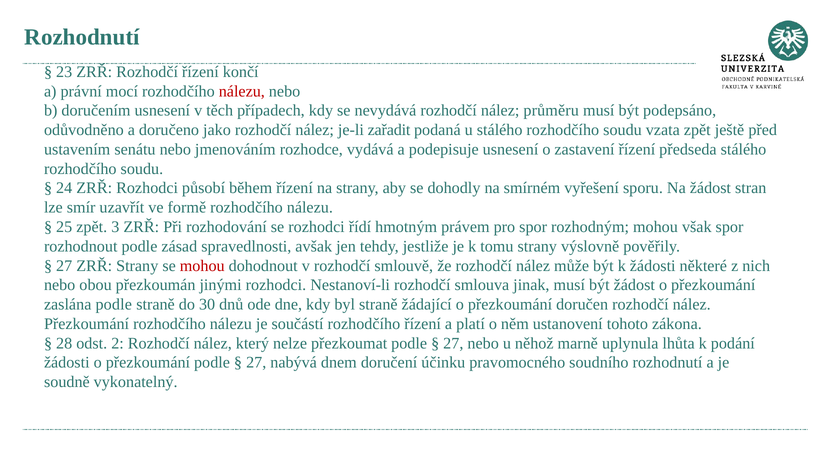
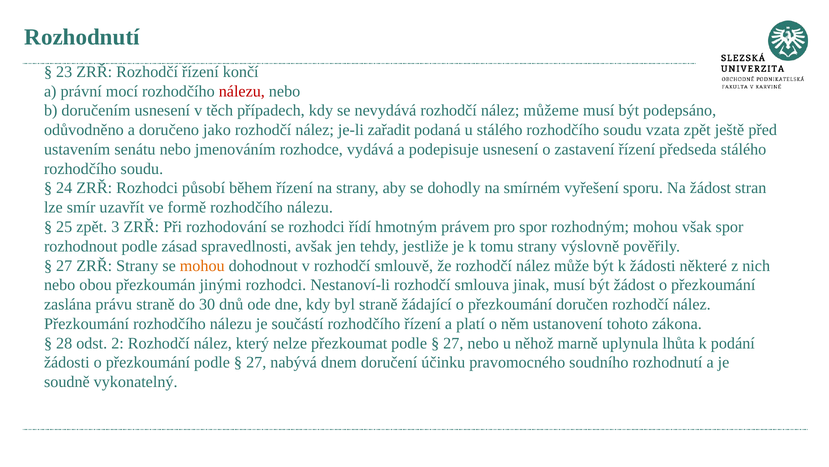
průměru: průměru -> můžeme (551, 110)
mohou colour: red -> orange (202, 265)
zaslána podle: podle -> právu (114, 304)
